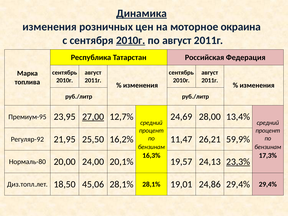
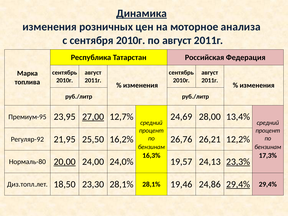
окраина: окраина -> анализа (241, 27)
2010г underline: present -> none (131, 40)
11,47: 11,47 -> 26,76 (181, 139)
59,9%: 59,9% -> 12,2% (238, 139)
20,00 underline: none -> present (65, 162)
20,1%: 20,1% -> 24,0% (121, 162)
45,06: 45,06 -> 23,30 (93, 184)
19,01: 19,01 -> 19,46 (181, 184)
29,4% underline: none -> present (238, 184)
